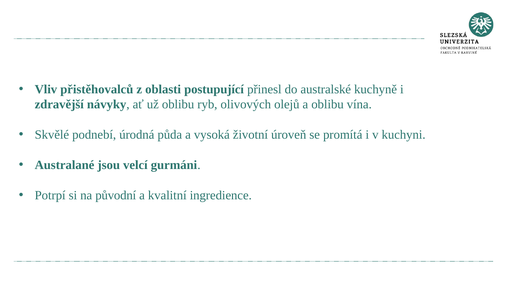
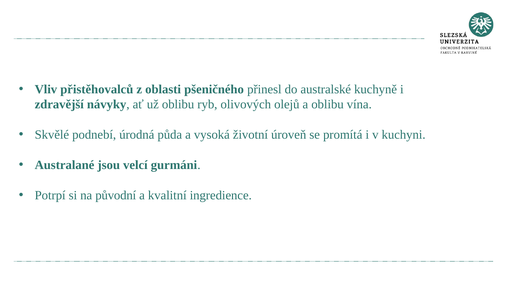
postupující: postupující -> pšeničného (214, 89)
